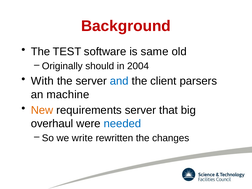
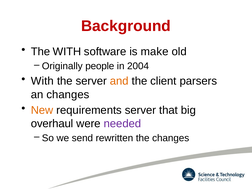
The TEST: TEST -> WITH (67, 52)
same: same -> make (155, 52)
should: should -> people (100, 66)
and colour: blue -> orange (119, 81)
an machine: machine -> changes (68, 95)
needed colour: blue -> purple (122, 124)
write: write -> send (82, 138)
